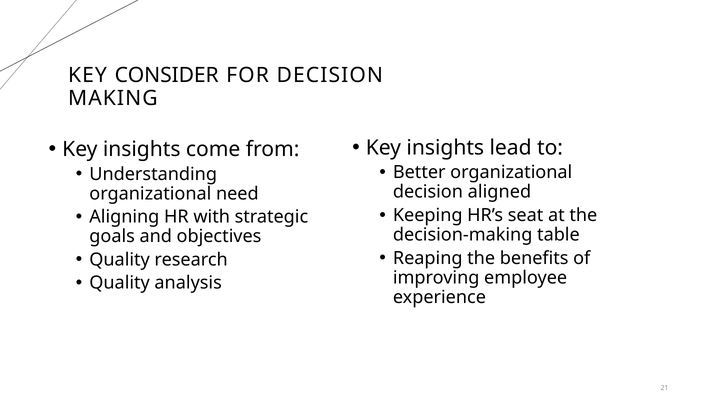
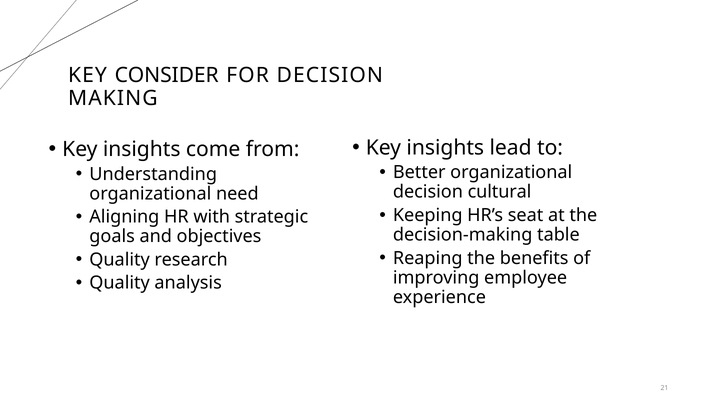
aligned: aligned -> cultural (500, 192)
